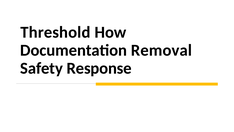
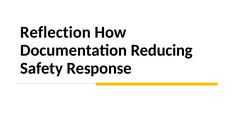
Threshold: Threshold -> Reflection (55, 32)
Removal: Removal -> Reducing (162, 50)
